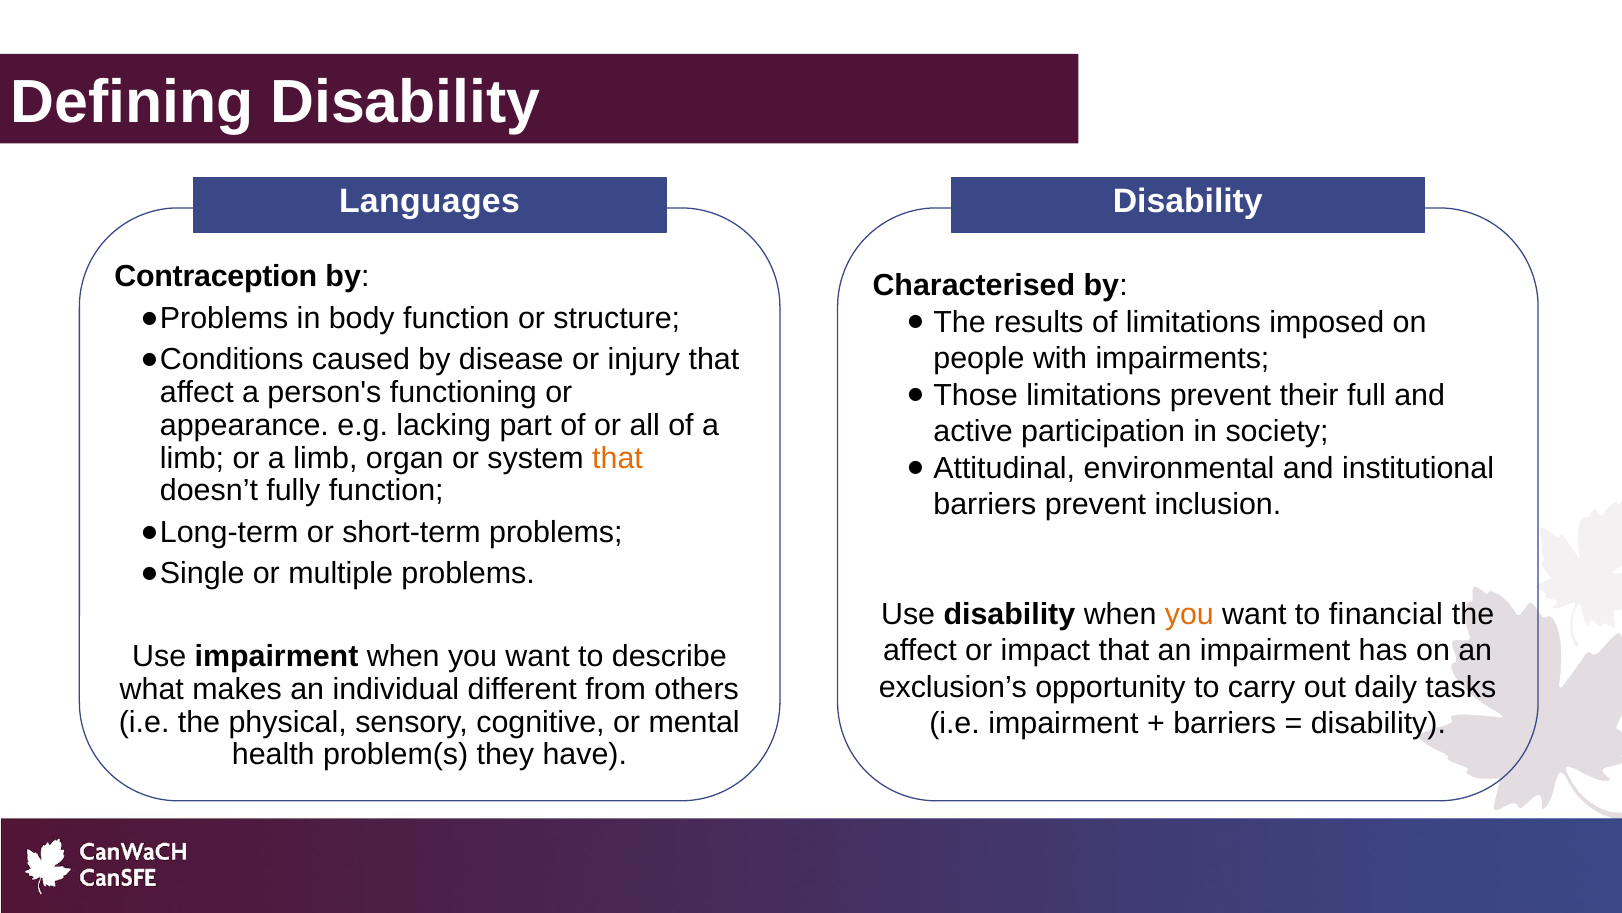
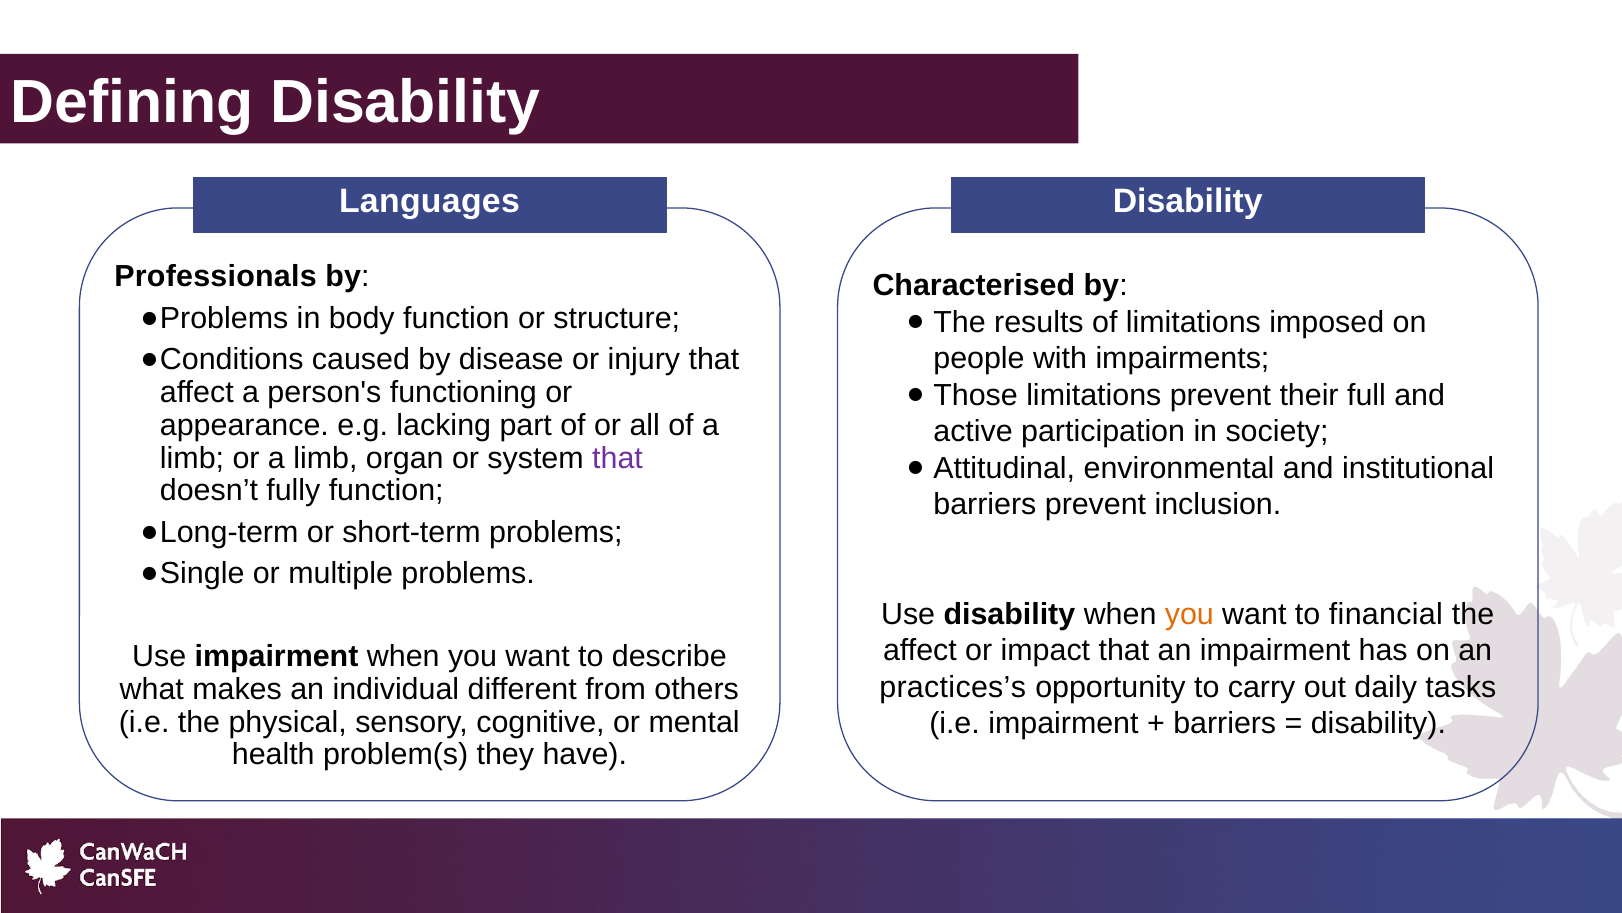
Contraception: Contraception -> Professionals (216, 277)
that colour: orange -> purple (618, 458)
exclusion’s: exclusion’s -> practices’s (953, 687)
